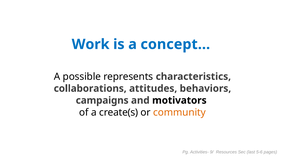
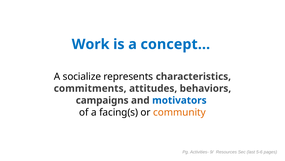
possible: possible -> socialize (82, 76)
collaborations: collaborations -> commitments (90, 88)
motivators colour: black -> blue (179, 100)
create(s: create(s -> facing(s (119, 112)
